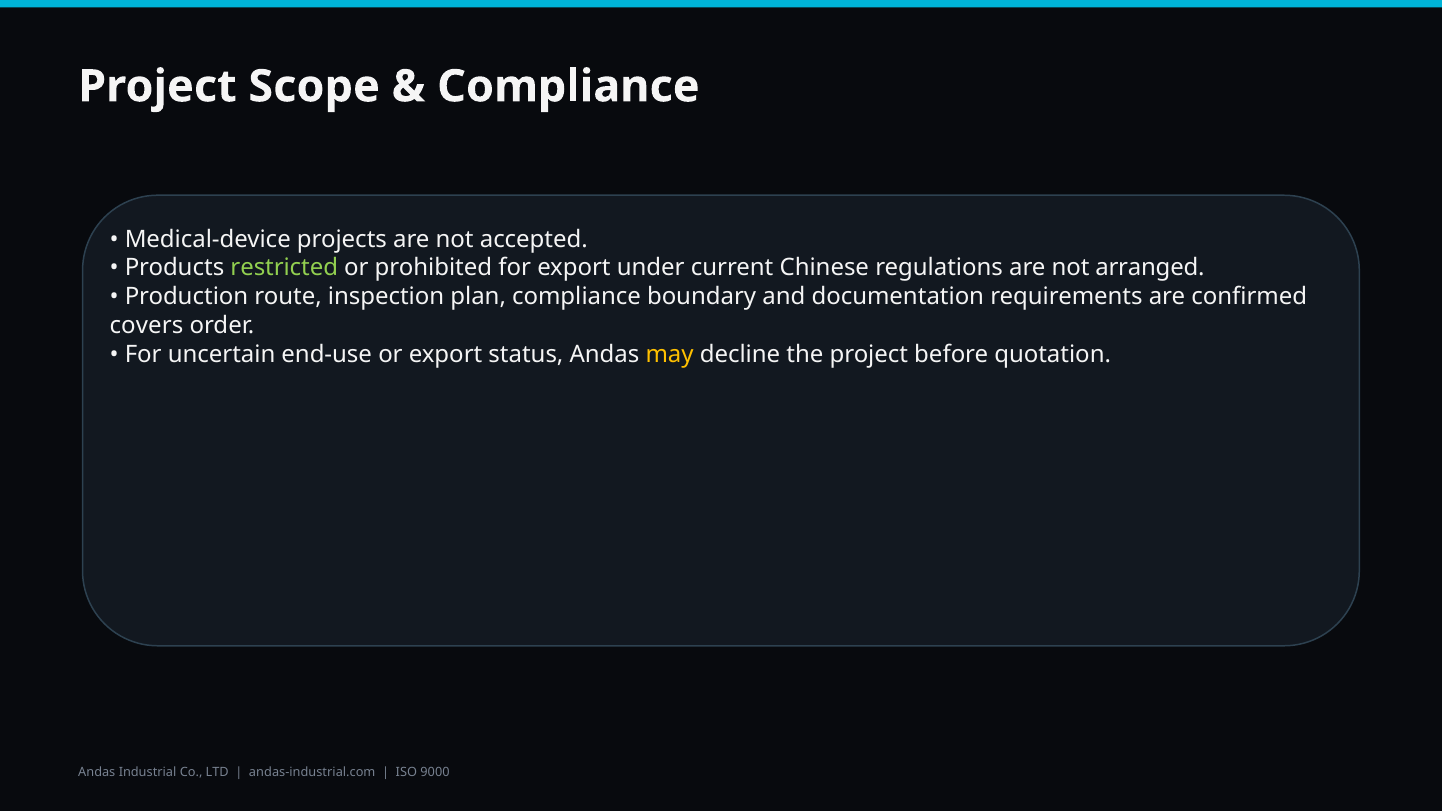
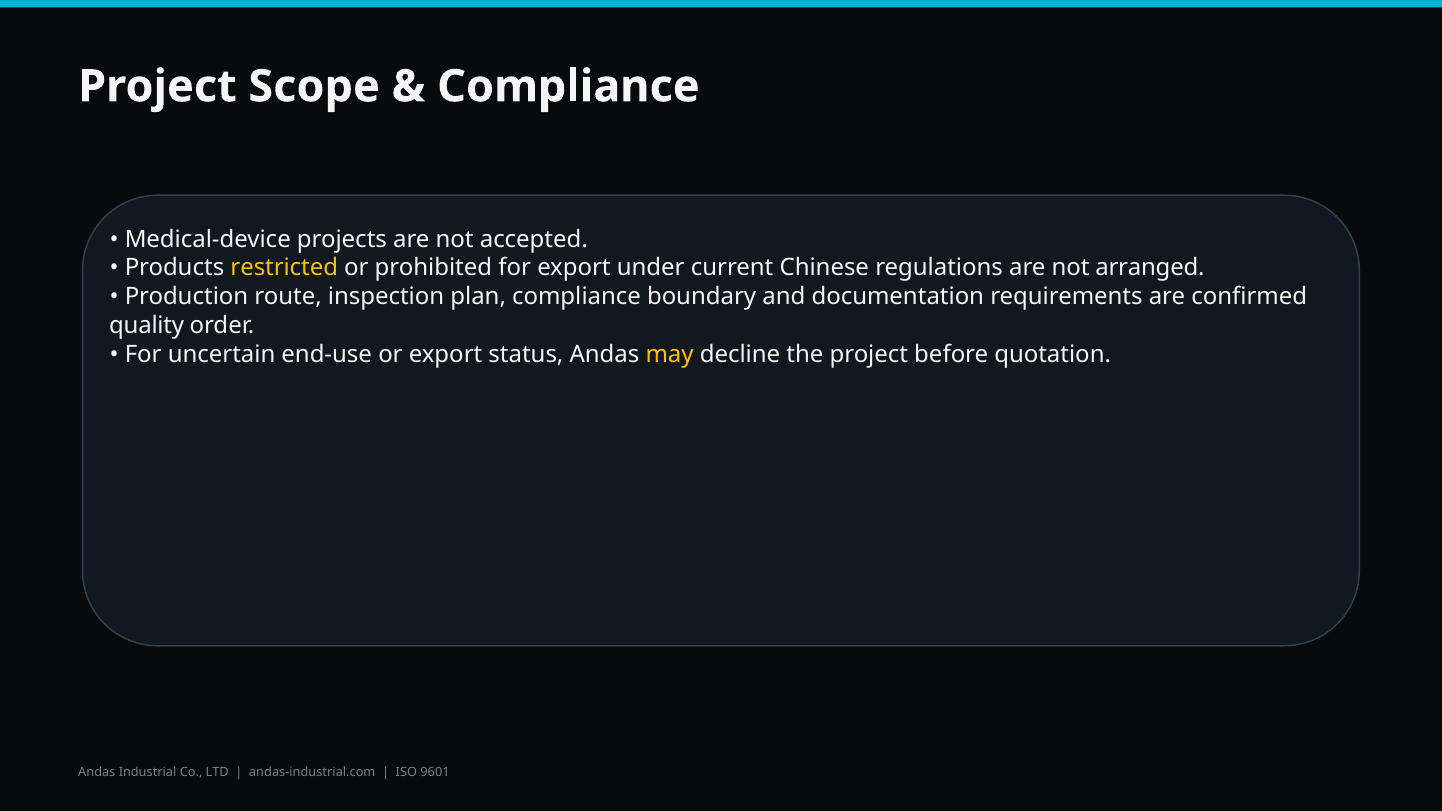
restricted colour: light green -> yellow (284, 268)
covers: covers -> quality (147, 326)
9000: 9000 -> 9601 (435, 772)
